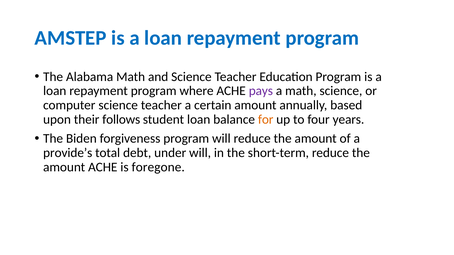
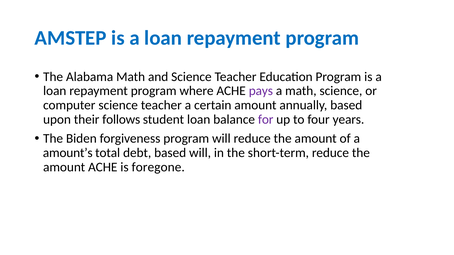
for colour: orange -> purple (266, 120)
provide’s: provide’s -> amount’s (68, 153)
debt under: under -> based (170, 153)
